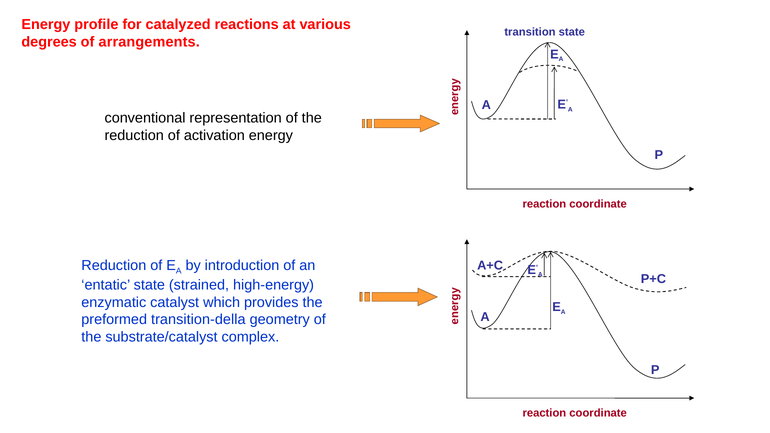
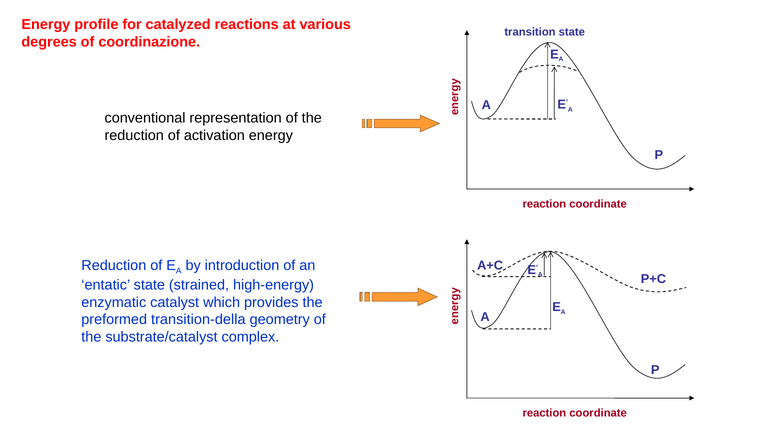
arrangements: arrangements -> coordinazione (149, 42)
